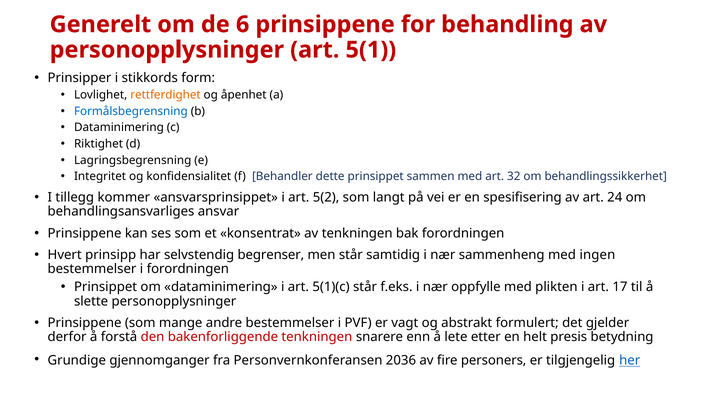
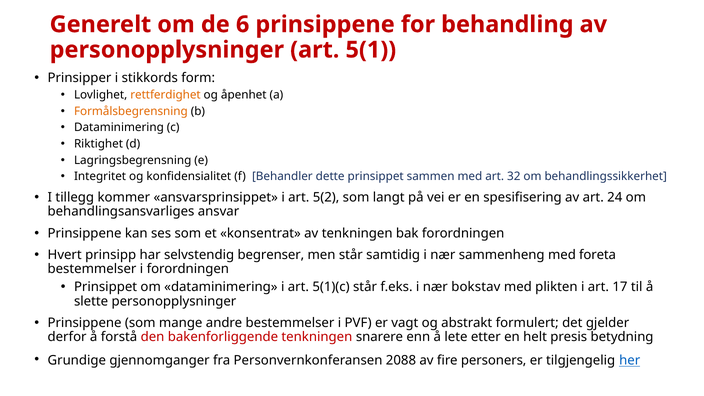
Formålsbegrensning colour: blue -> orange (131, 111)
ingen: ingen -> foreta (598, 255)
oppfylle: oppfylle -> bokstav (476, 287)
2036: 2036 -> 2088 (401, 360)
